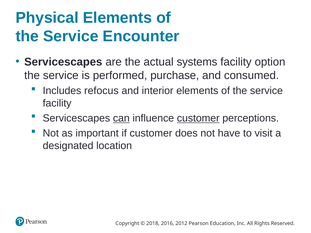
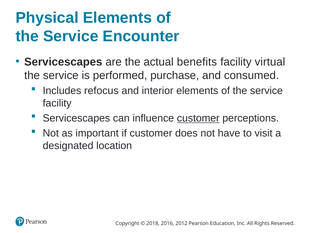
systems: systems -> benefits (197, 62)
option: option -> virtual (270, 62)
can underline: present -> none (121, 118)
